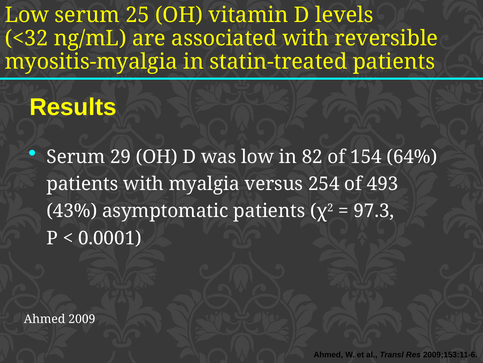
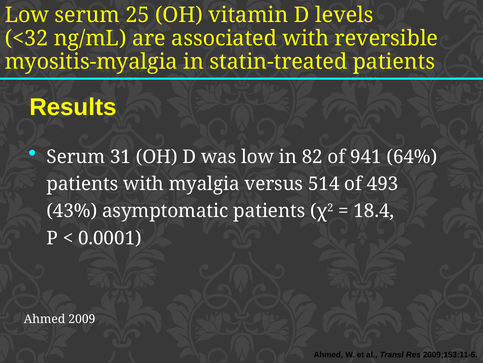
29: 29 -> 31 (121, 156)
154: 154 -> 941 (366, 156)
254: 254 -> 514 (324, 184)
97.3: 97.3 -> 18.4 (374, 211)
